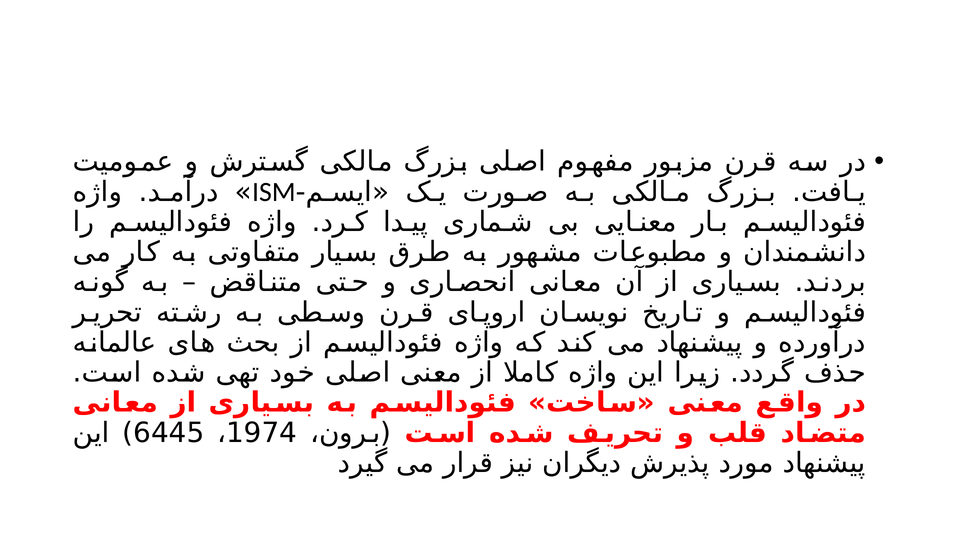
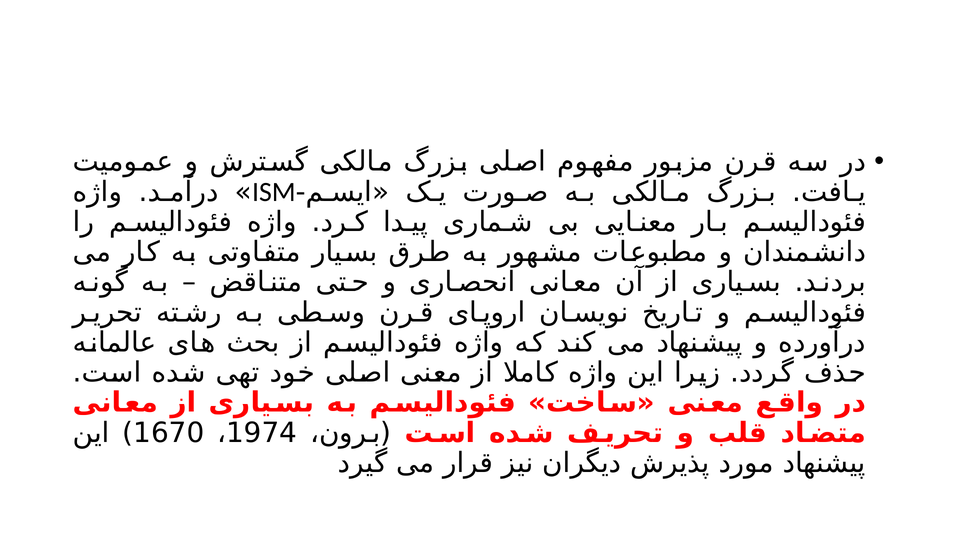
6445: 6445 -> 1670 (169, 433)
